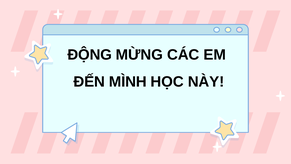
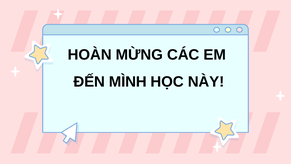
ĐỘNG: ĐỘNG -> HOÀN (90, 55)
